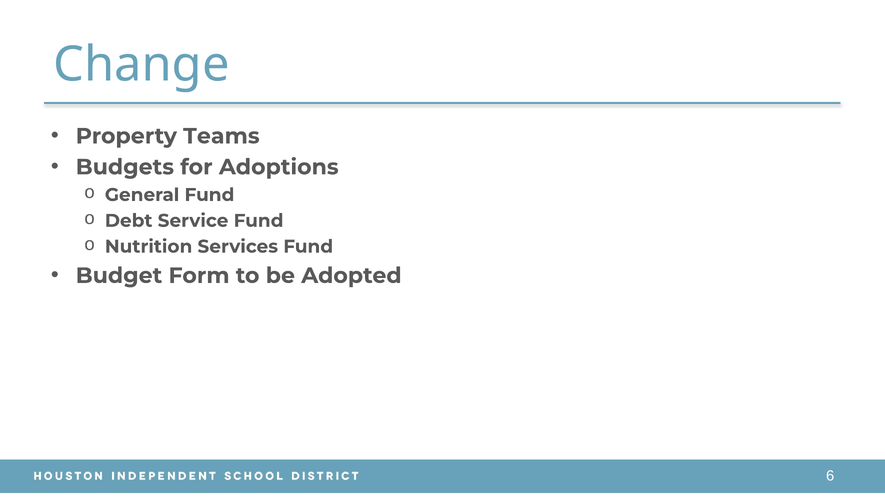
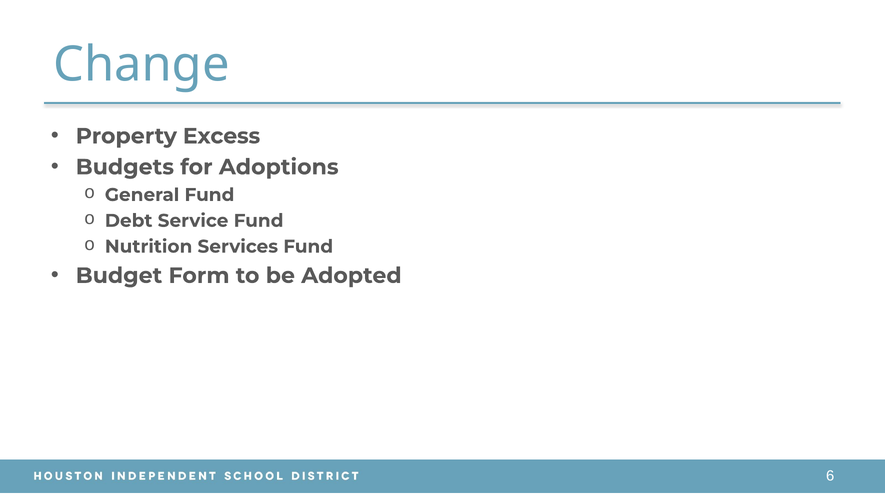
Teams: Teams -> Excess (222, 136)
